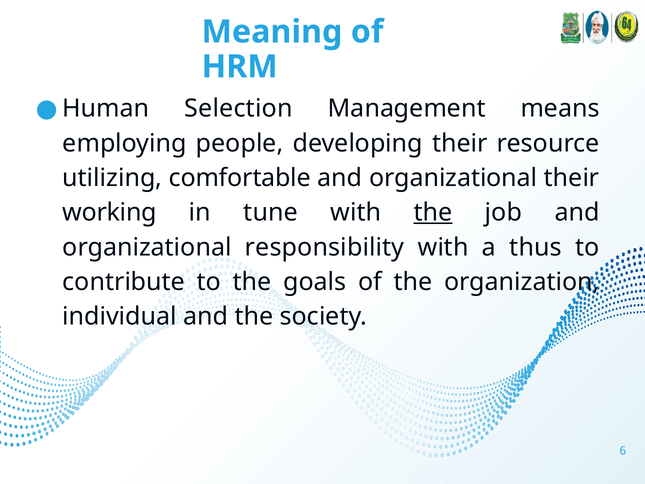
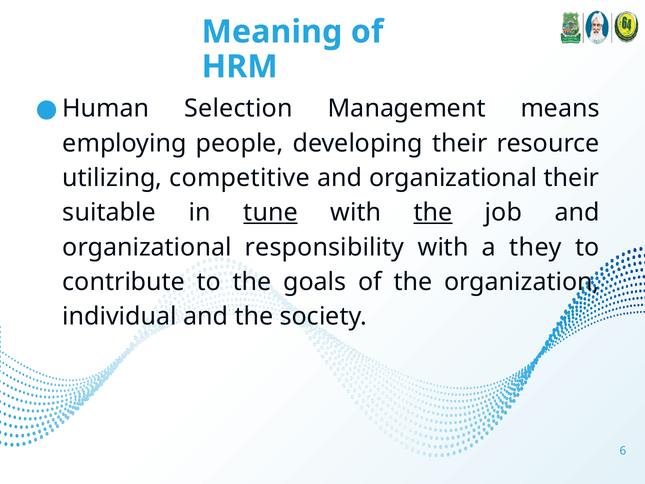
comfortable: comfortable -> competitive (240, 178)
working: working -> suitable (109, 212)
tune underline: none -> present (271, 212)
thus: thus -> they (536, 247)
